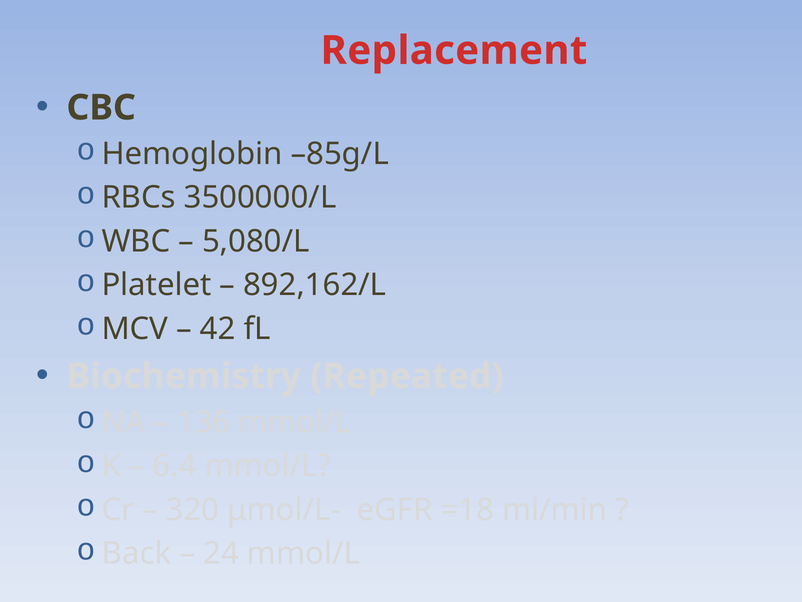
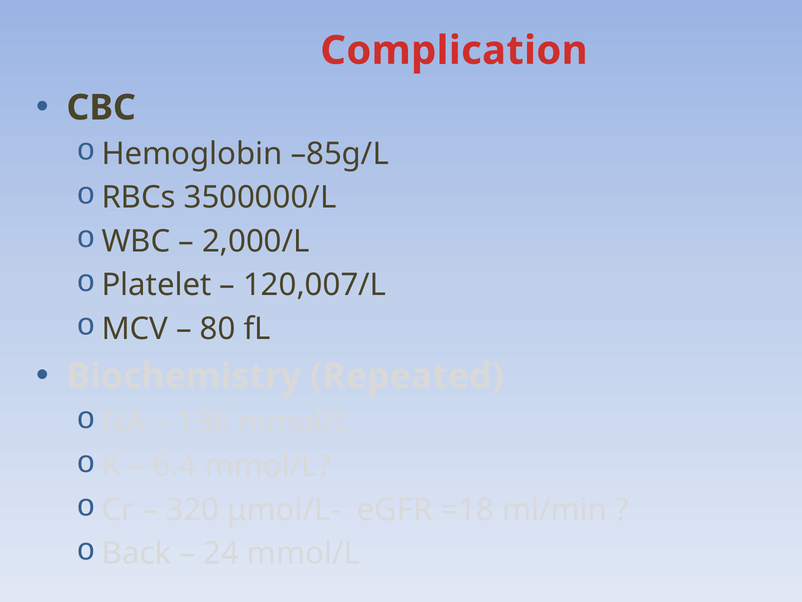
Replacement: Replacement -> Complication (454, 51)
5,080/L: 5,080/L -> 2,000/L (256, 241)
892,162/L: 892,162/L -> 120,007/L (315, 285)
42: 42 -> 80 (218, 328)
